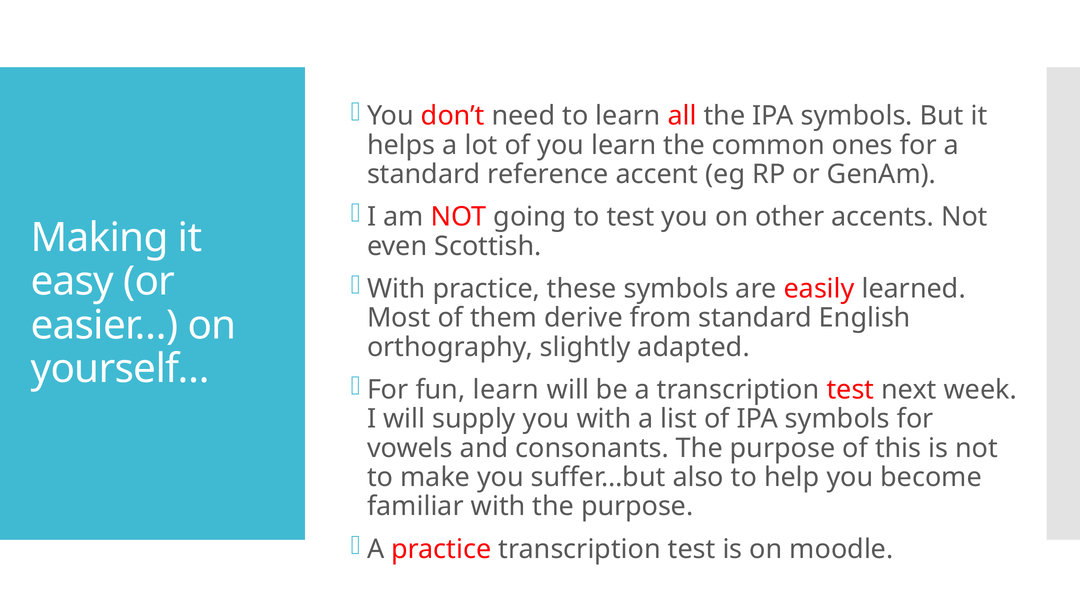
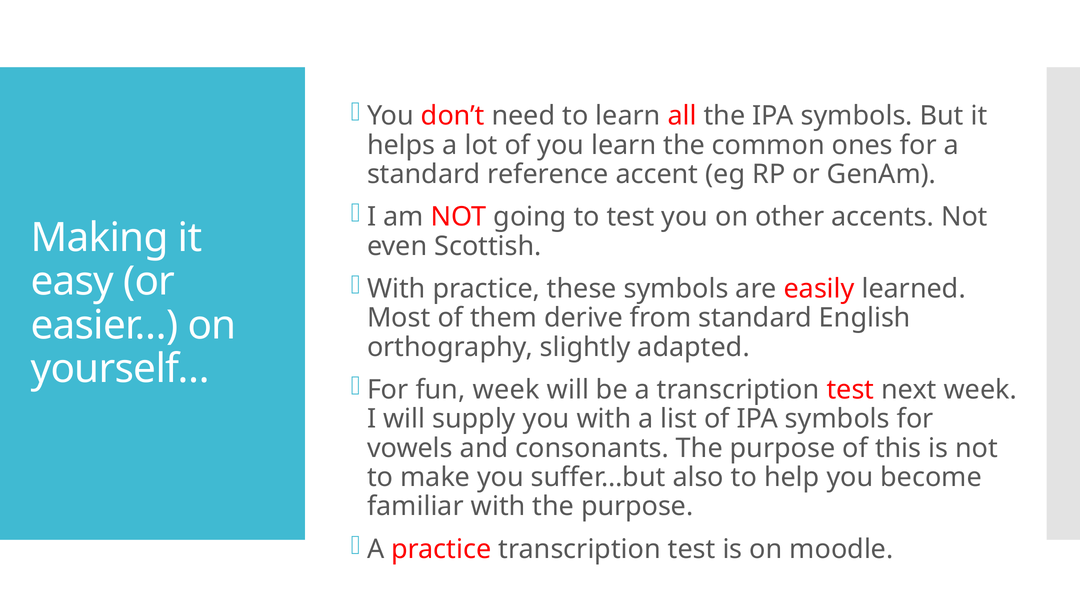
fun learn: learn -> week (506, 390)
